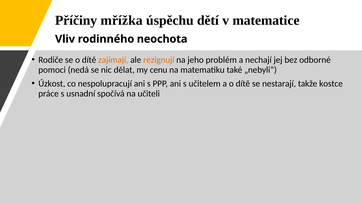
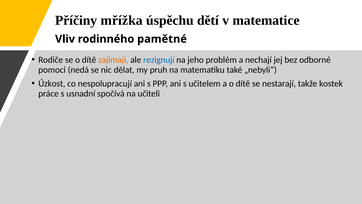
neochota: neochota -> pamětné (162, 39)
rezignují colour: orange -> blue (159, 60)
cenu: cenu -> pruh (159, 70)
kostce: kostce -> kostek (331, 83)
